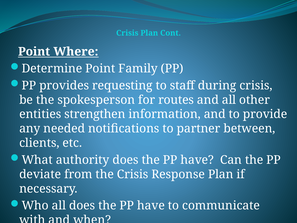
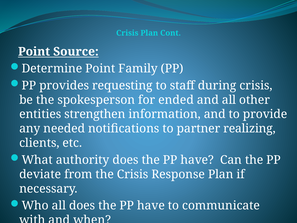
Where: Where -> Source (76, 52)
routes: routes -> ended (176, 100)
between: between -> realizing (249, 128)
